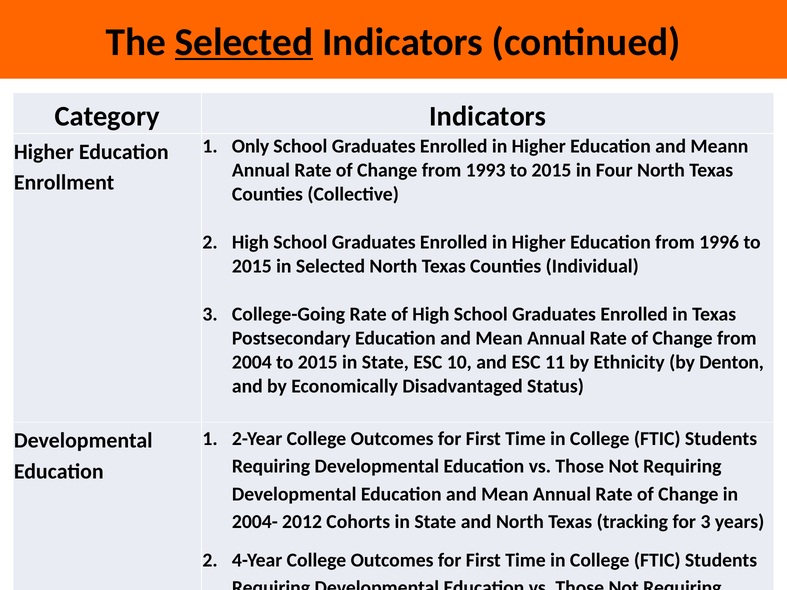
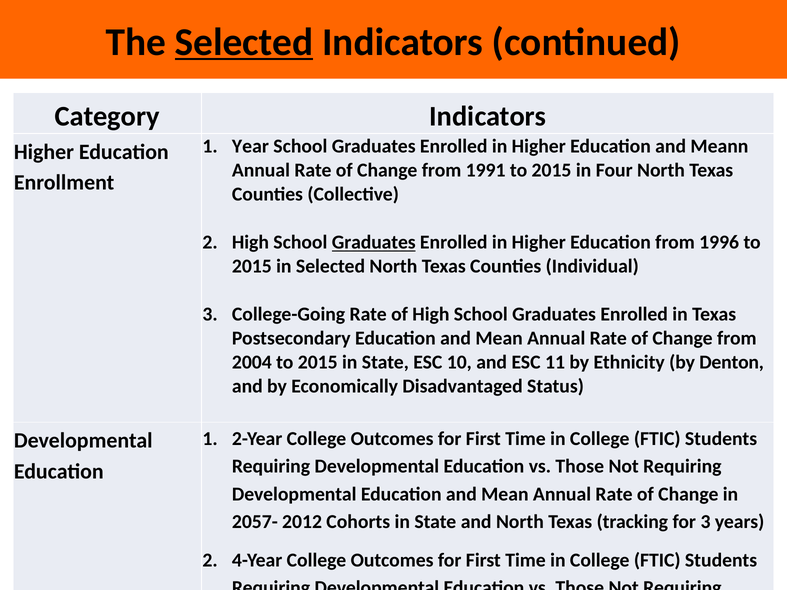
Only: Only -> Year (250, 147)
1993: 1993 -> 1991 (486, 171)
Graduates underline: none -> present (374, 243)
2004-: 2004- -> 2057- (255, 522)
